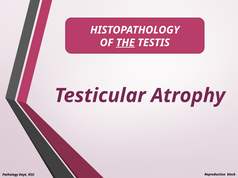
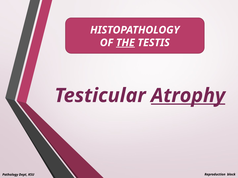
Atrophy underline: none -> present (188, 96)
